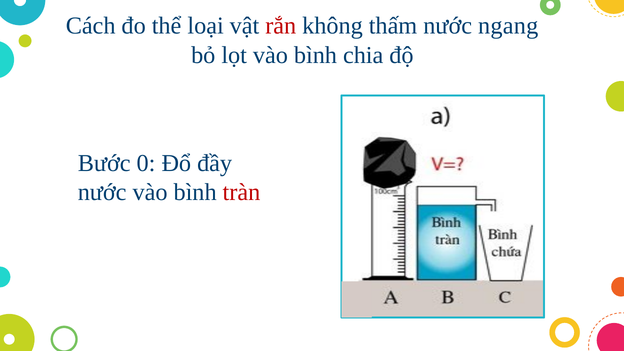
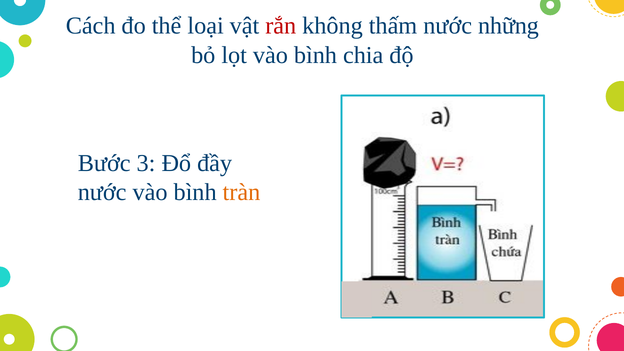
ngang: ngang -> những (508, 26)
0: 0 -> 3 (146, 163)
tràn colour: red -> orange (241, 192)
